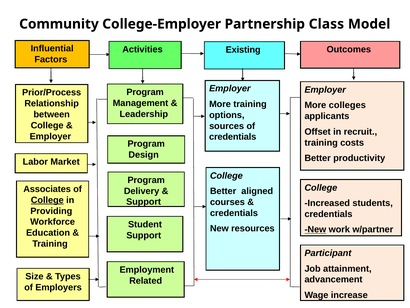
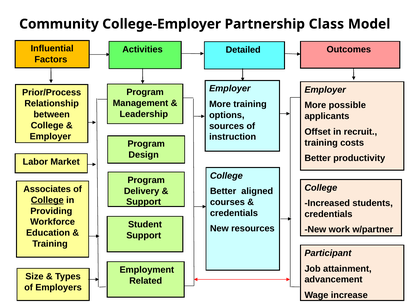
Existing: Existing -> Detailed (243, 50)
colleges: colleges -> possible (347, 105)
credentials: credentials -> instruction (233, 137)
New underline: present -> none (315, 229)
